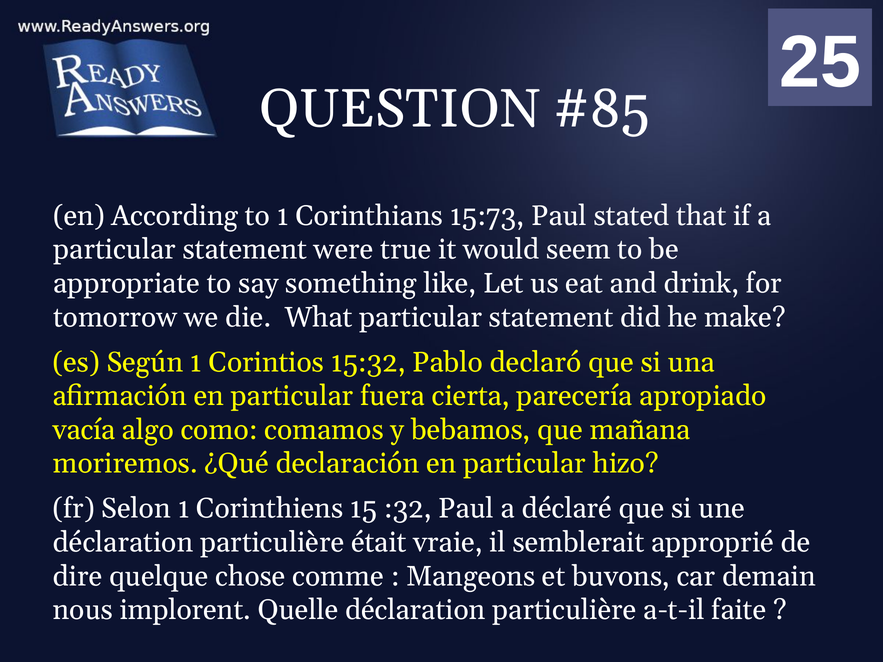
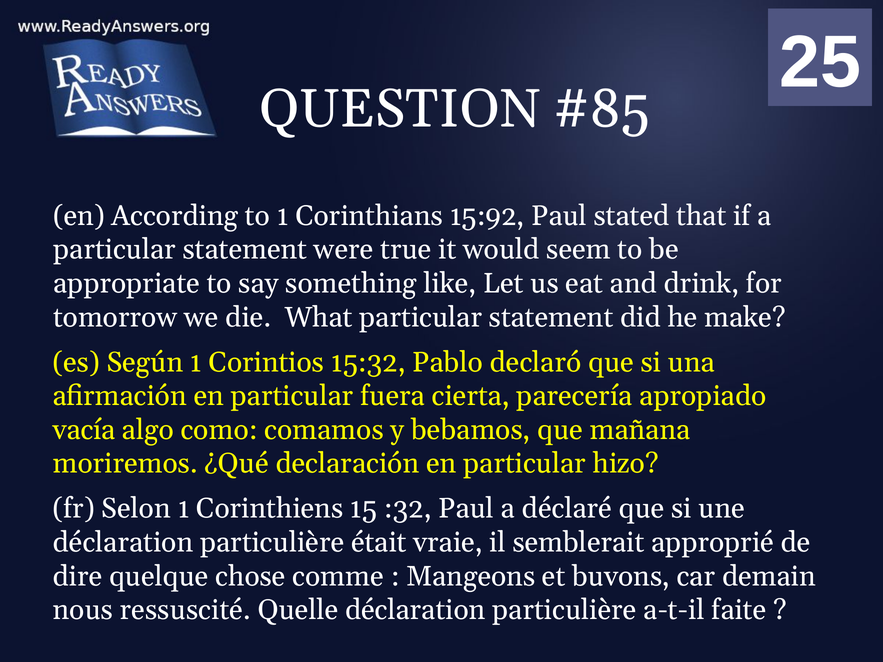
15:73: 15:73 -> 15:92 (487, 216)
implorent: implorent -> ressuscité (185, 610)
